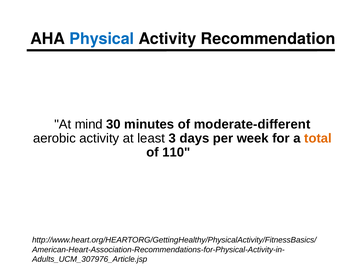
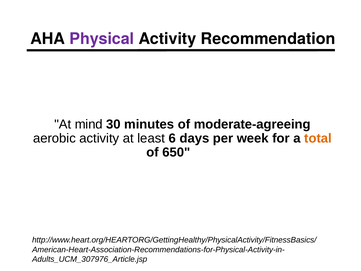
Physical colour: blue -> purple (102, 39)
moderate-different: moderate-different -> moderate-agreeing (252, 124)
3: 3 -> 6 (172, 138)
110: 110 -> 650 (176, 152)
